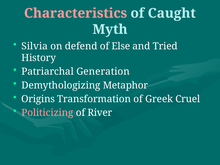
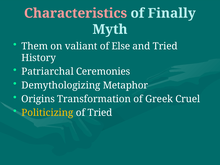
Caught: Caught -> Finally (172, 13)
Silvia: Silvia -> Them (35, 46)
defend: defend -> valiant (81, 46)
Generation: Generation -> Ceremonies (103, 72)
Politicizing colour: pink -> yellow (47, 113)
of River: River -> Tried (100, 113)
